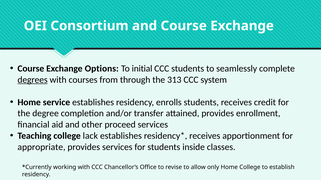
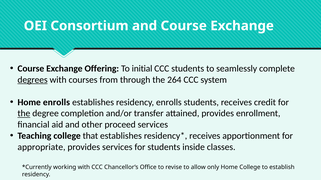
Options: Options -> Offering (102, 69)
313: 313 -> 264 (174, 80)
Home service: service -> enrolls (56, 103)
the underline: none -> present (24, 114)
lack: lack -> that (90, 136)
